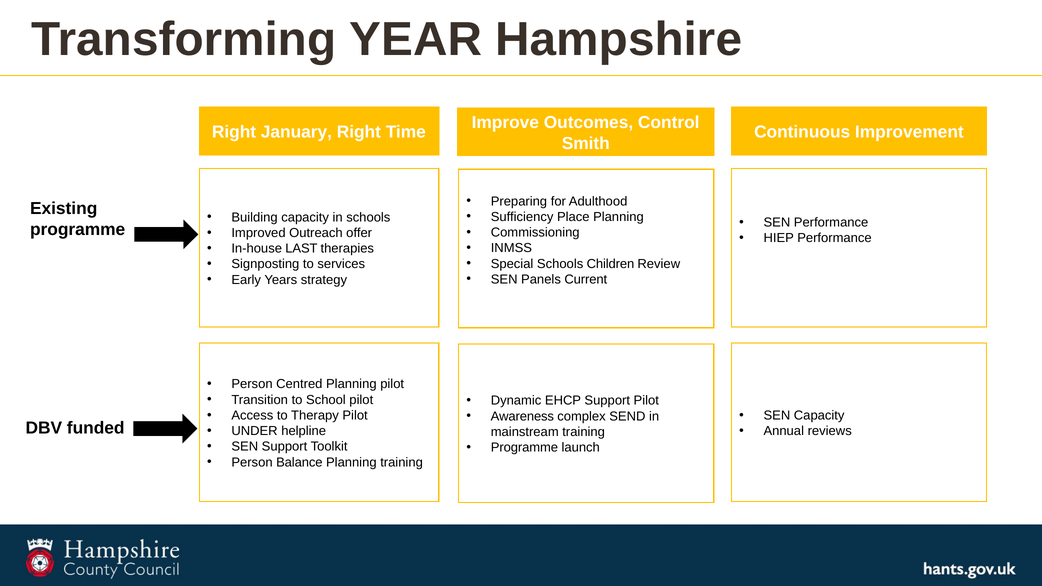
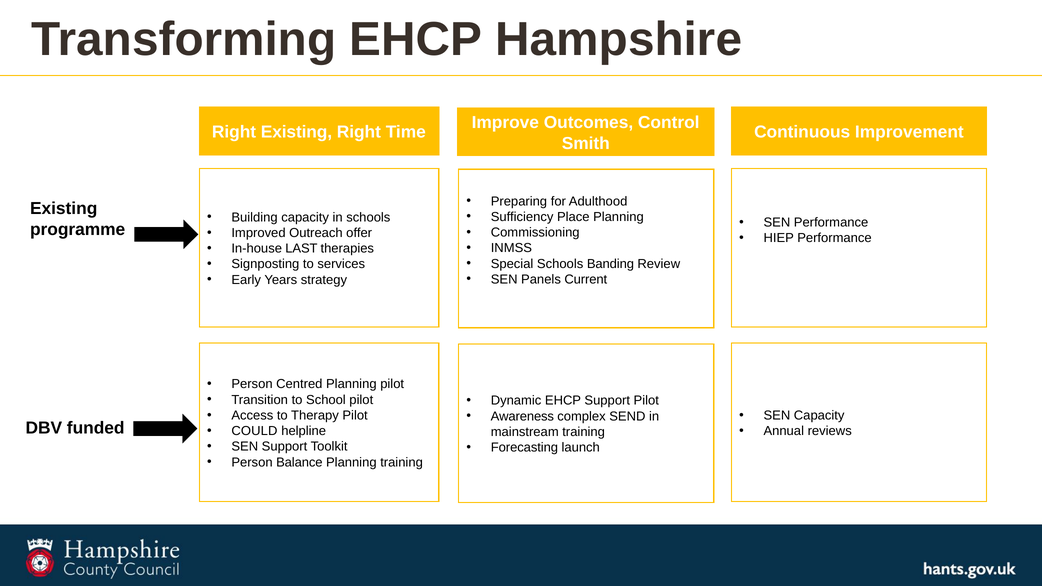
Transforming YEAR: YEAR -> EHCP (416, 39)
Right January: January -> Existing (296, 132)
Children: Children -> Banding (610, 264)
UNDER: UNDER -> COULD (254, 431)
Programme: Programme -> Forecasting (524, 448)
